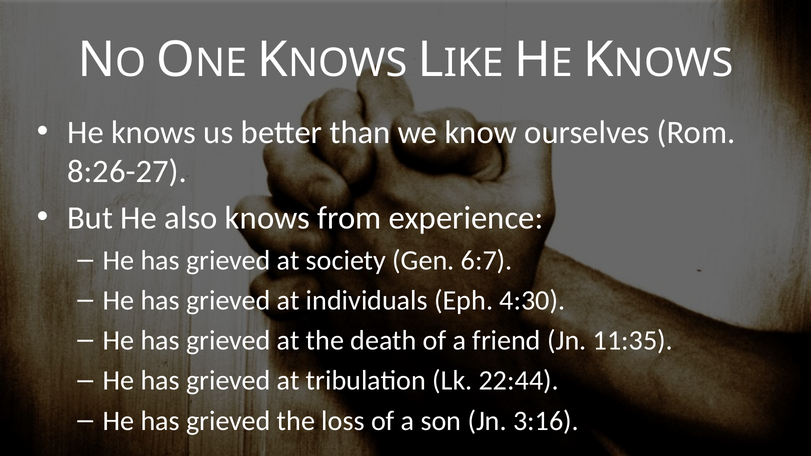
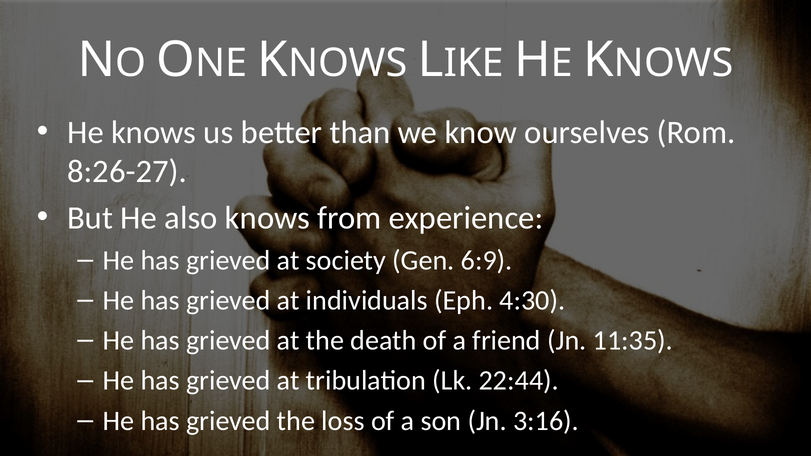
6:7: 6:7 -> 6:9 (487, 261)
